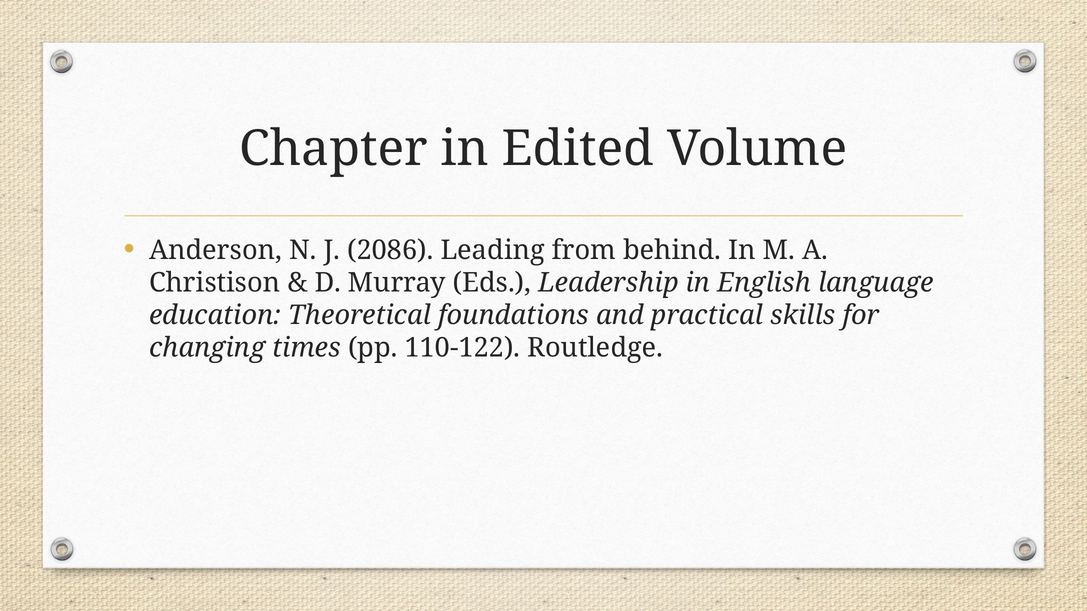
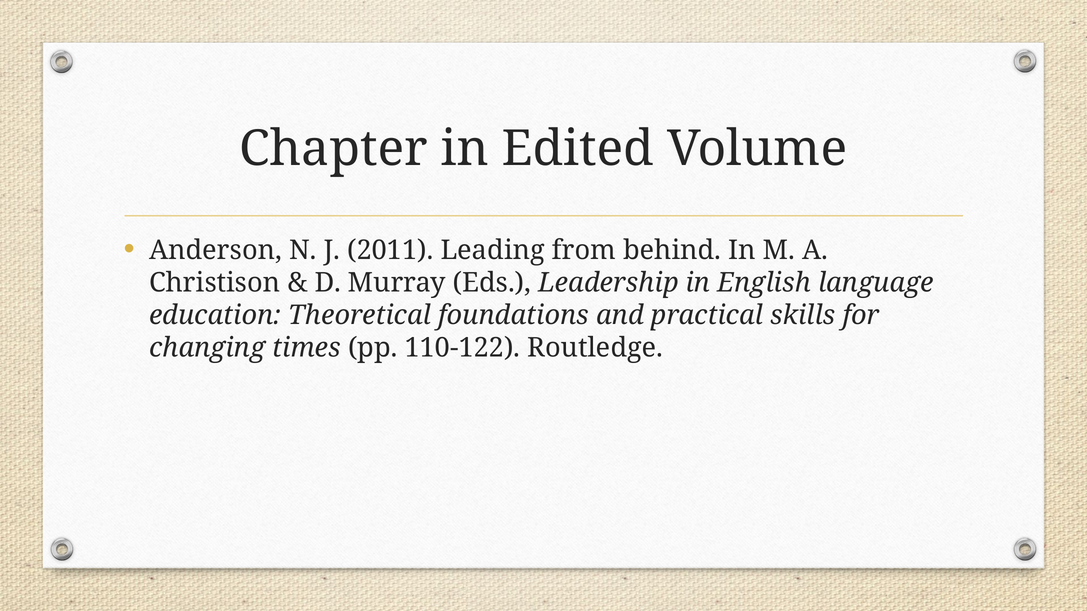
2086: 2086 -> 2011 (390, 250)
